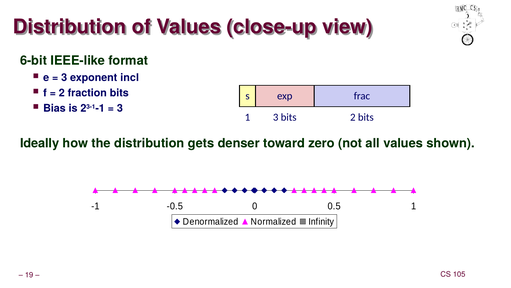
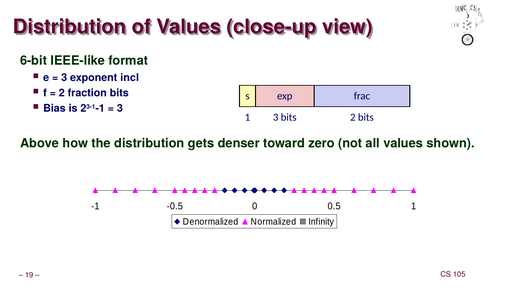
Ideally: Ideally -> Above (40, 143)
